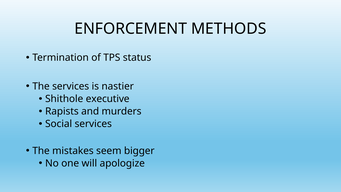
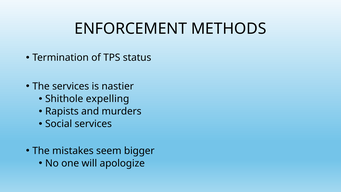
executive: executive -> expelling (108, 99)
